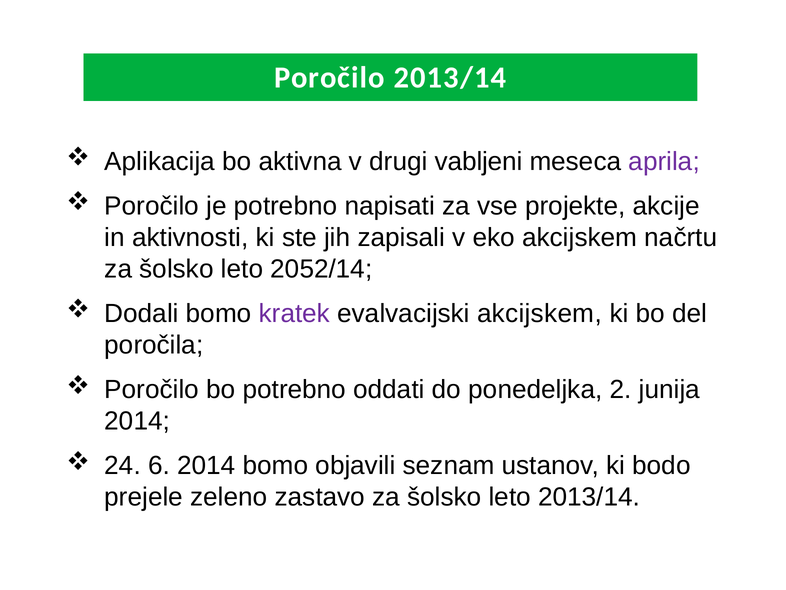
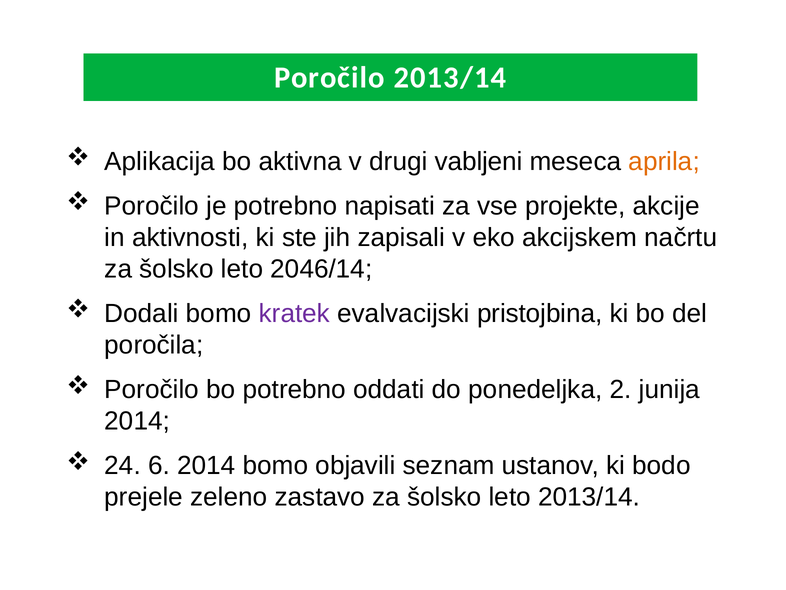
aprila colour: purple -> orange (664, 161)
2052/14: 2052/14 -> 2046/14 (321, 269)
evalvacijski akcijskem: akcijskem -> pristojbina (540, 313)
